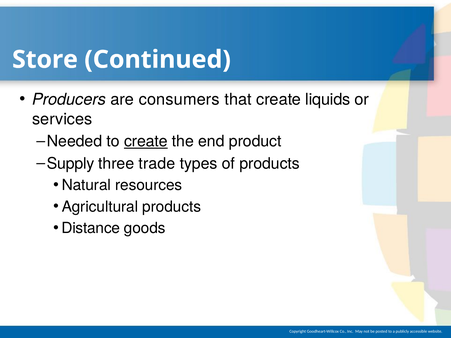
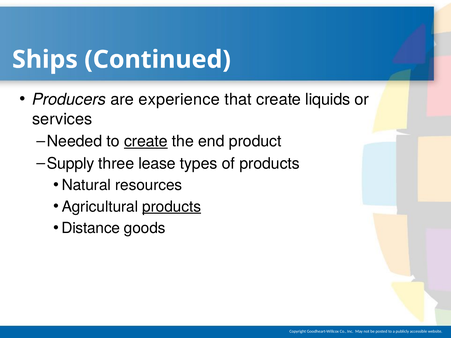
Store: Store -> Ships (45, 60)
consumers: consumers -> experience (179, 100)
trade: trade -> lease (157, 164)
products underline: none -> present (172, 207)
